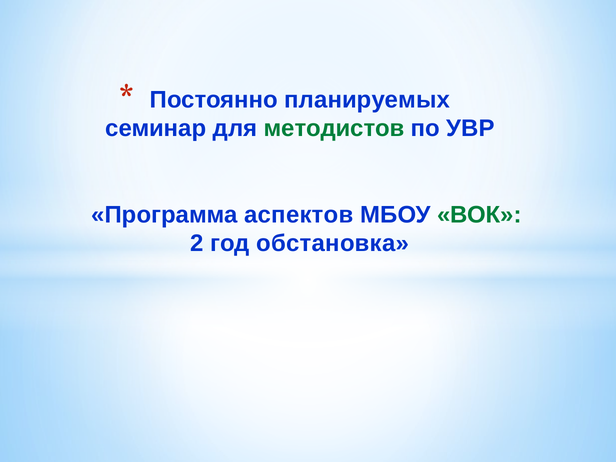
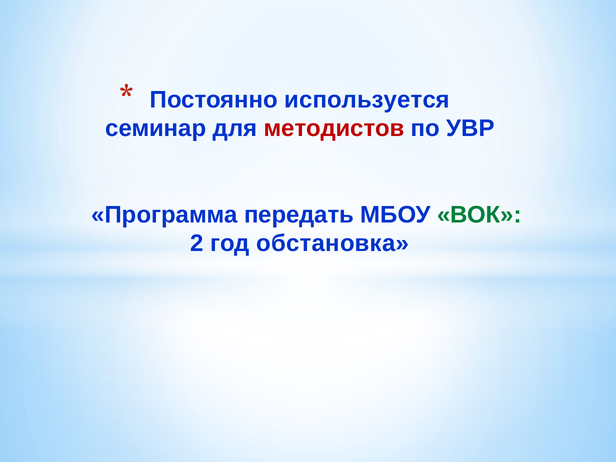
планируемых: планируемых -> используется (367, 100)
методистов colour: green -> red (334, 129)
аспектов: аспектов -> передать (299, 215)
